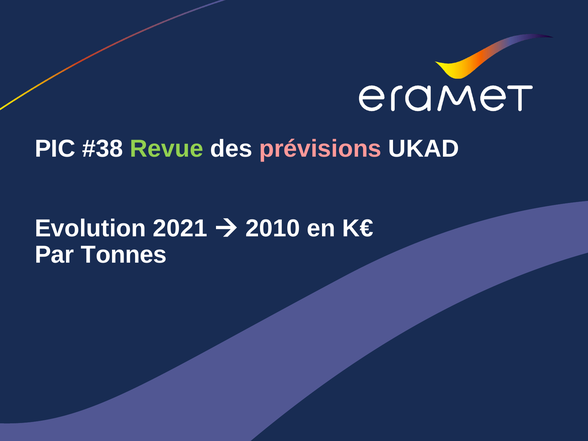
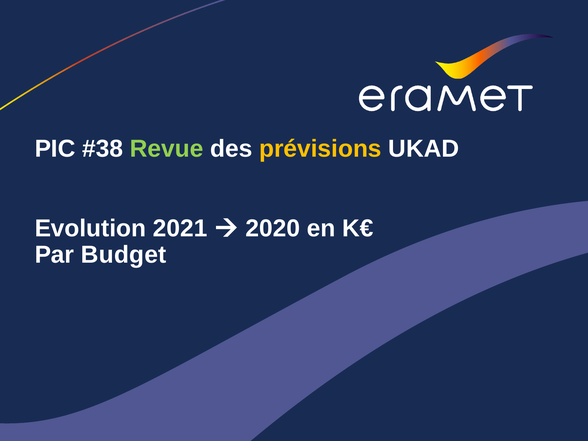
prévisions colour: pink -> yellow (320, 149)
2010: 2010 -> 2020 (273, 228)
Tonnes: Tonnes -> Budget (124, 255)
